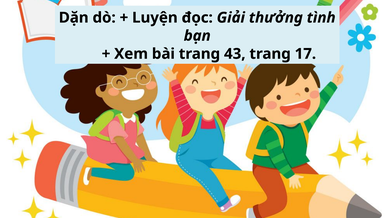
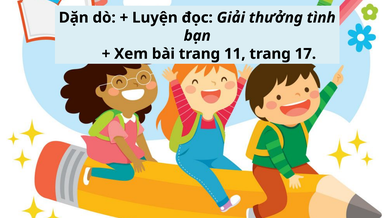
43: 43 -> 11 (235, 54)
